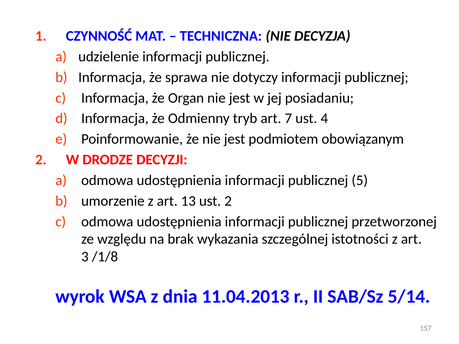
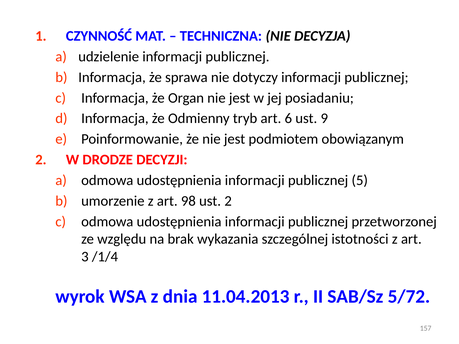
7: 7 -> 6 (288, 119)
4: 4 -> 9 (324, 119)
13: 13 -> 98 (188, 201)
/1/8: /1/8 -> /1/4 (105, 257)
5/14: 5/14 -> 5/72 (409, 297)
